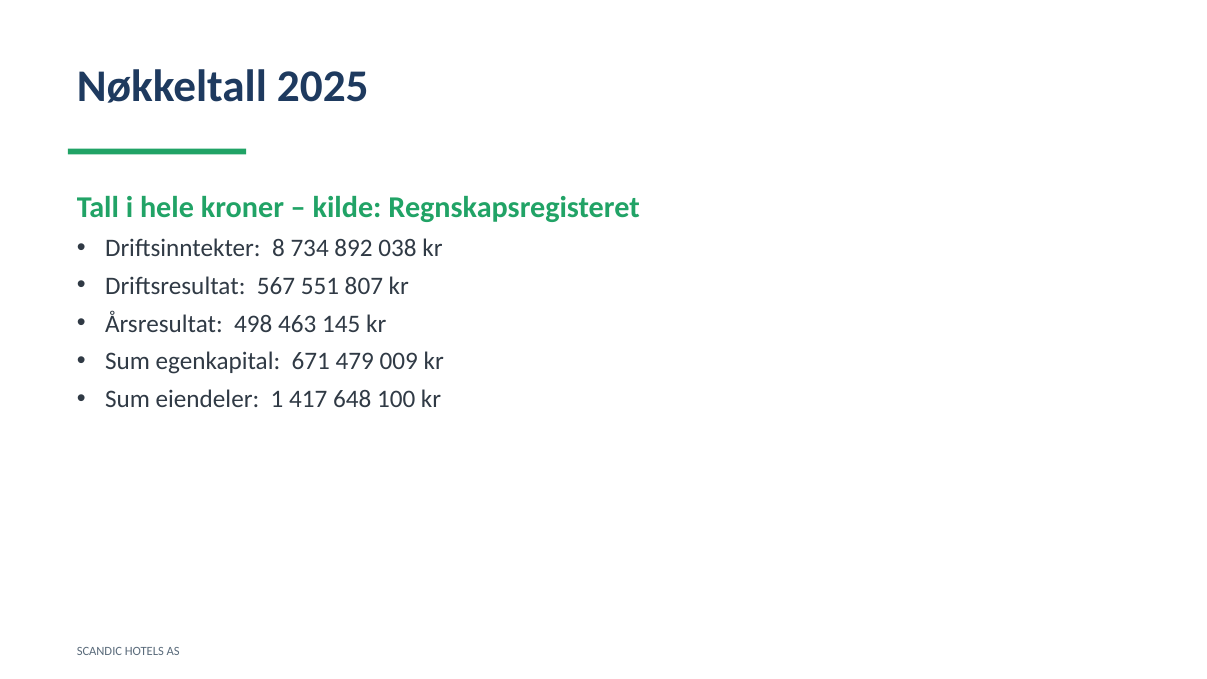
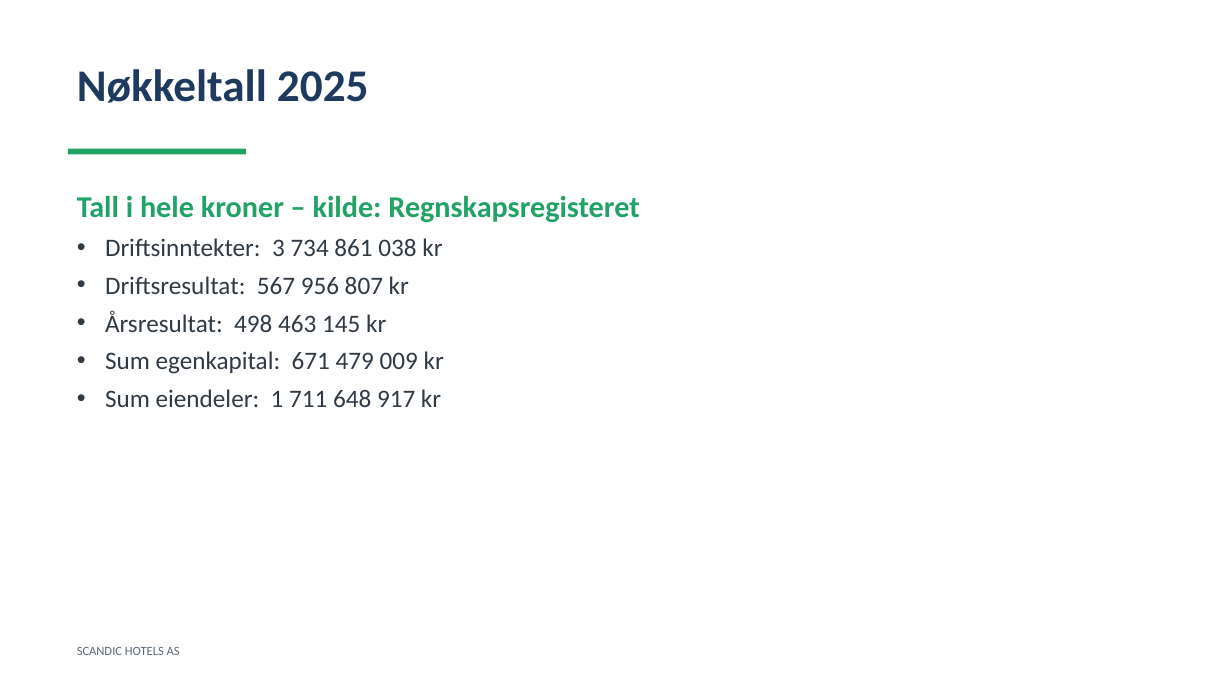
8: 8 -> 3 (278, 248)
892: 892 -> 861 (354, 248)
551: 551 -> 956 (320, 286)
417: 417 -> 711 (308, 399)
100: 100 -> 917 (396, 399)
